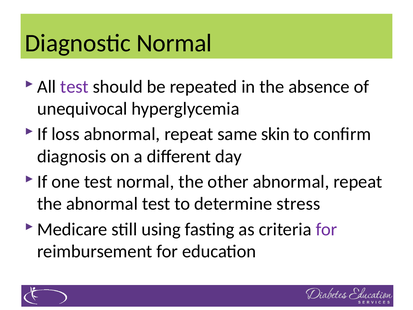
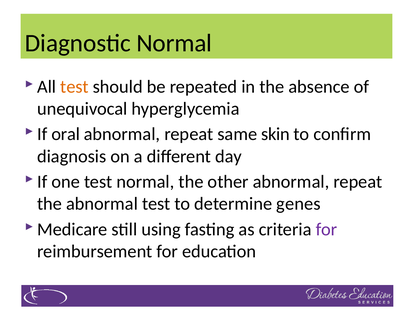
test colour: purple -> orange (74, 87)
loss: loss -> oral (66, 134)
stress: stress -> genes (298, 204)
